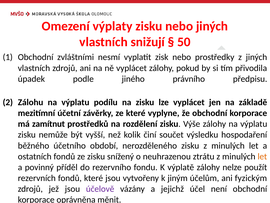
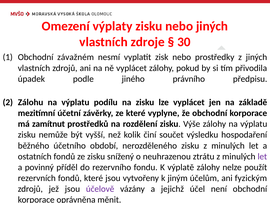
snižují: snižují -> zdroje (148, 42)
50: 50 -> 30 (184, 42)
zvláštními: zvláštními -> závažném (76, 57)
let colour: orange -> purple (262, 156)
